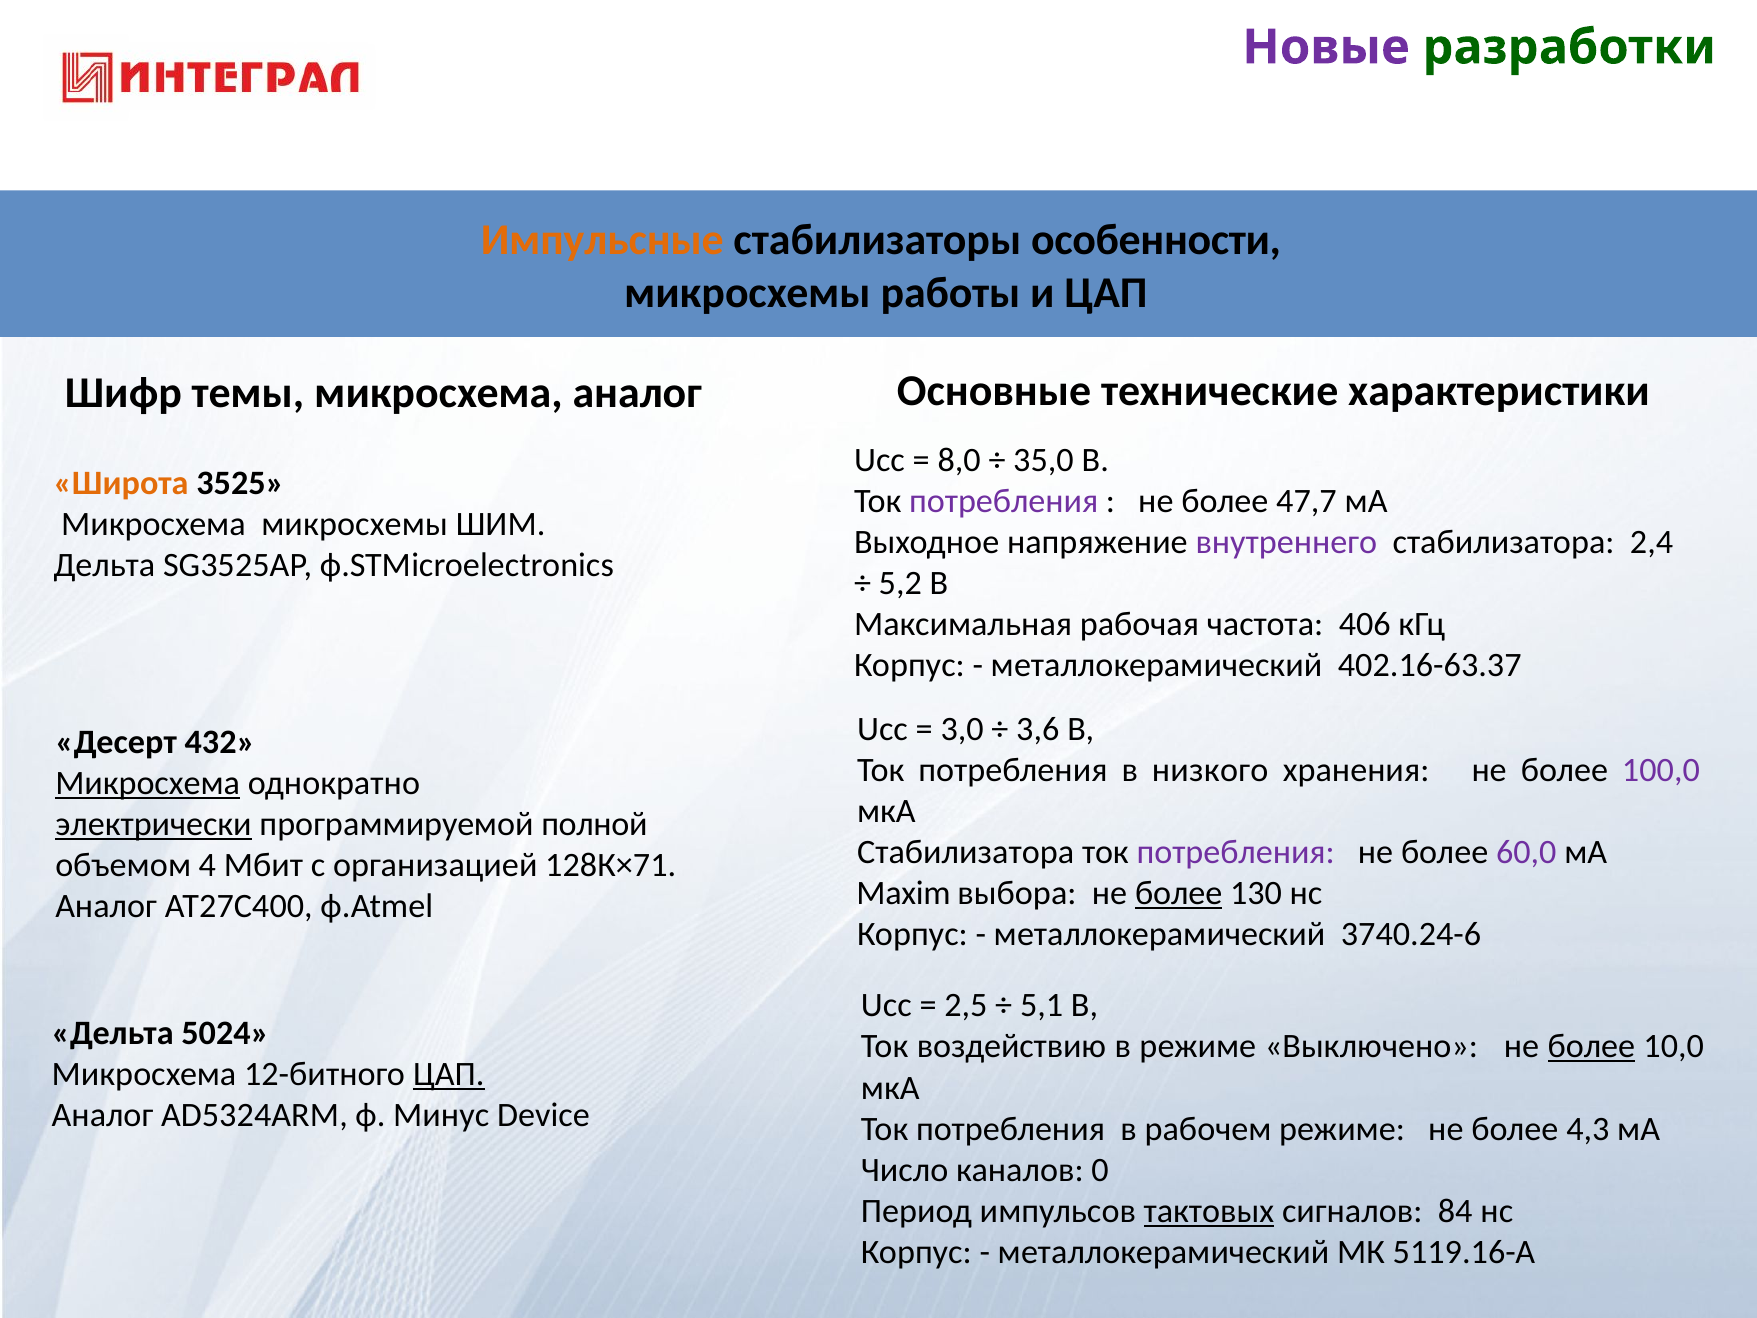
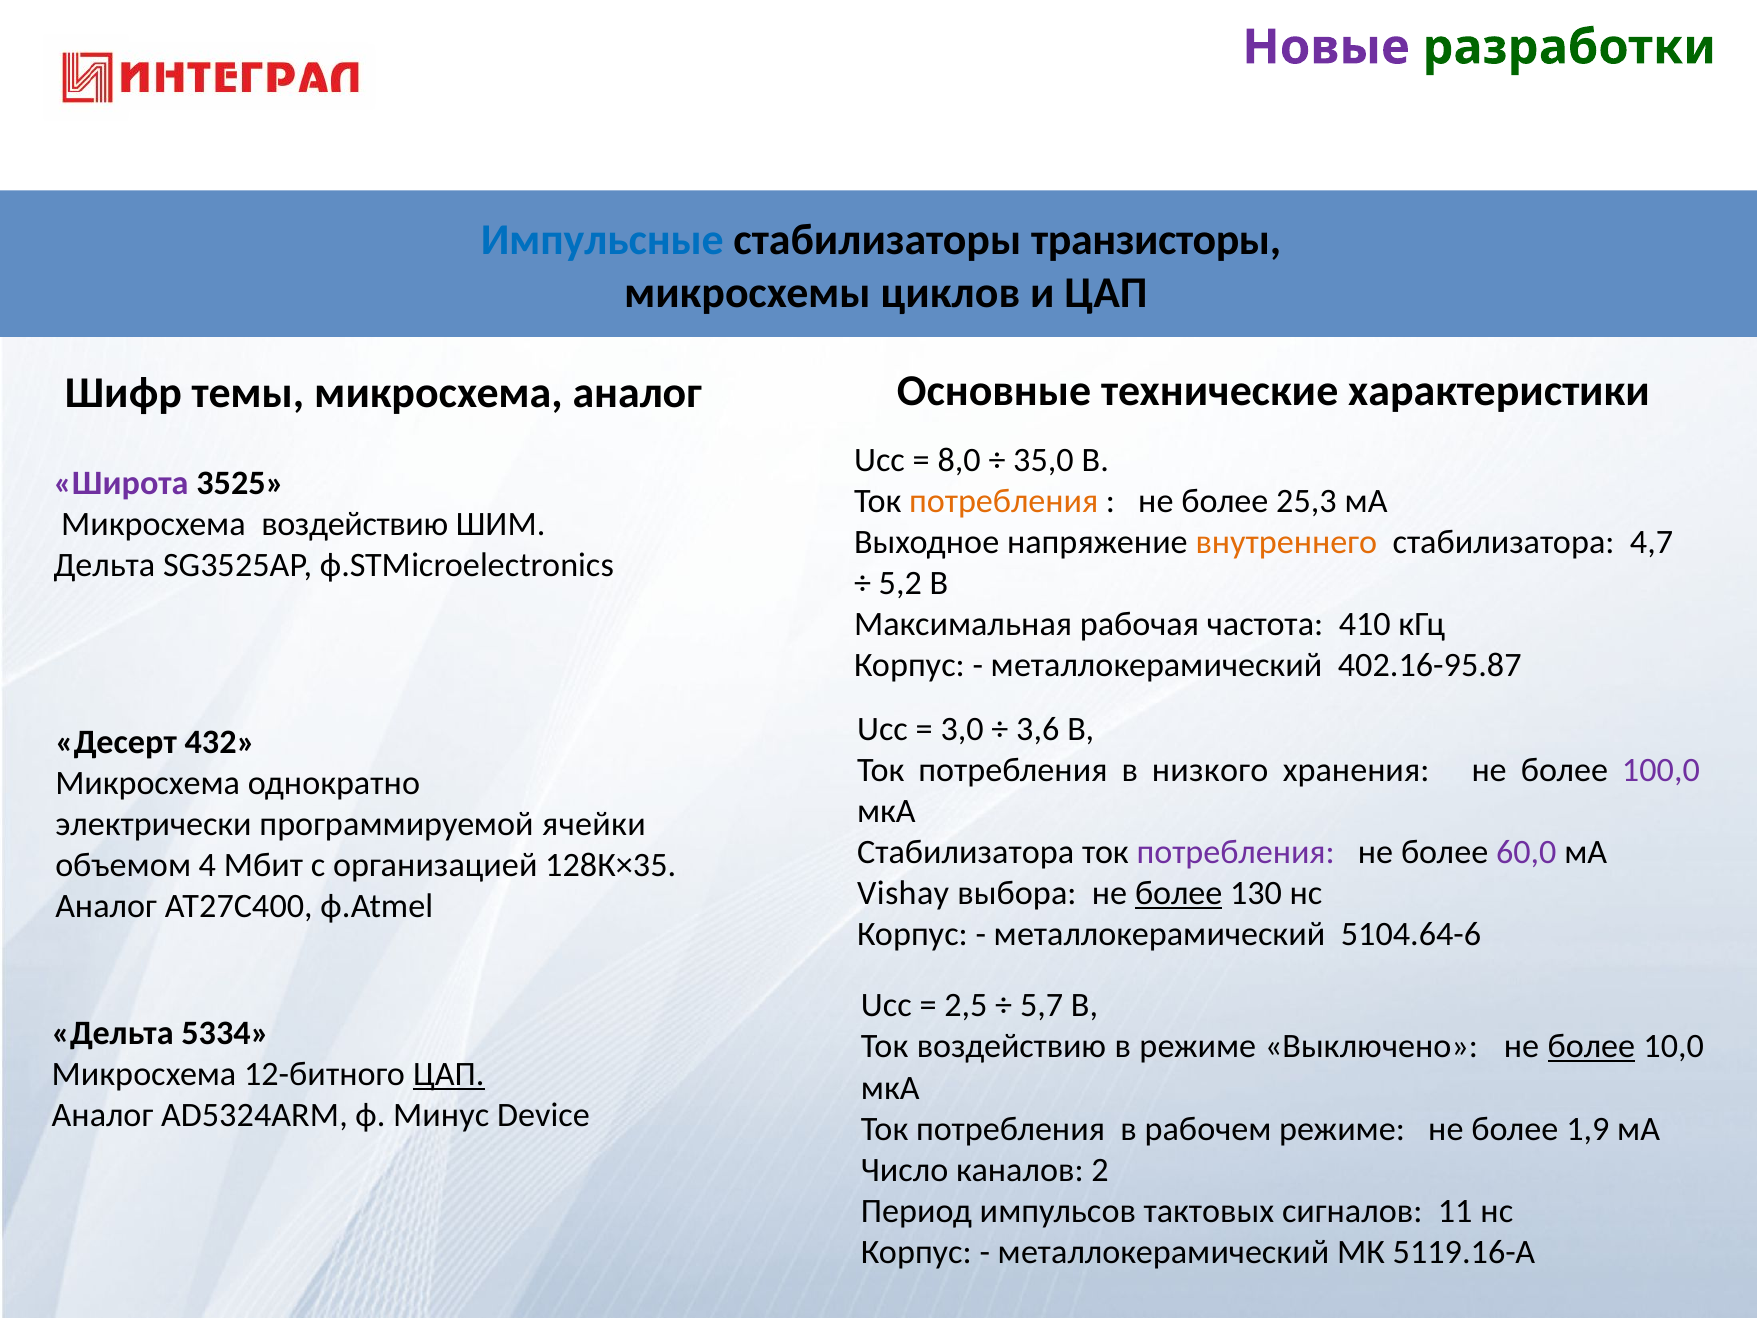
Импульсные colour: orange -> blue (602, 240)
особенности: особенности -> транзисторы (1156, 240)
работы: работы -> циклов (950, 293)
Широта colour: orange -> purple (121, 483)
потребления colour: purple -> orange (1004, 501)
47,7: 47,7 -> 25,3 (1306, 501)
Микросхема микросхемы: микросхемы -> воздействию (355, 524)
внутреннего colour: purple -> orange (1286, 542)
2,4: 2,4 -> 4,7 (1652, 542)
406: 406 -> 410 (1365, 624)
402.16-63.37: 402.16-63.37 -> 402.16-95.87 (1430, 665)
Микросхема underline: present -> none (148, 783)
электрически underline: present -> none (153, 824)
полной: полной -> ячейки (594, 824)
128К×71: 128К×71 -> 128К×35 (611, 865)
Maxim: Maxim -> Vishay (903, 893)
3740.24-6: 3740.24-6 -> 5104.64-6 (1411, 934)
5,1: 5,1 -> 5,7 (1042, 1006)
5024: 5024 -> 5334 (225, 1033)
4,3: 4,3 -> 1,9 (1588, 1129)
0: 0 -> 2 (1100, 1170)
тактовых underline: present -> none (1209, 1211)
84: 84 -> 11 (1455, 1211)
